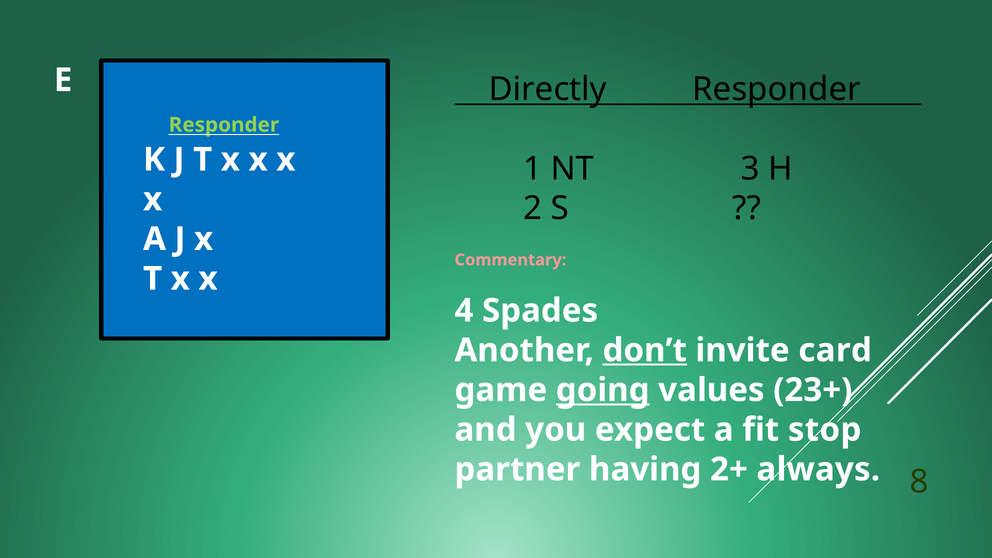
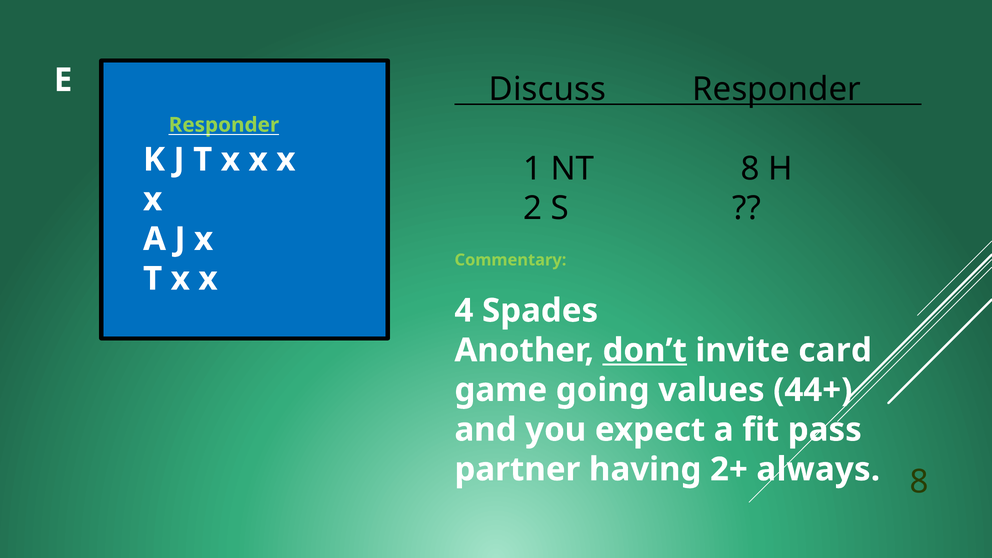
Directly: Directly -> Discuss (548, 89)
NT 3: 3 -> 8 (750, 169)
Commentary colour: pink -> light green (510, 260)
going underline: present -> none (603, 390)
23+: 23+ -> 44+ (813, 390)
stop: stop -> pass (825, 430)
